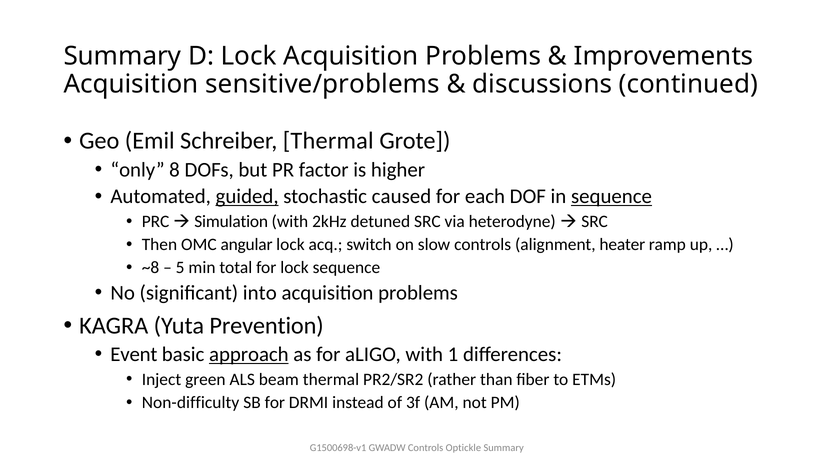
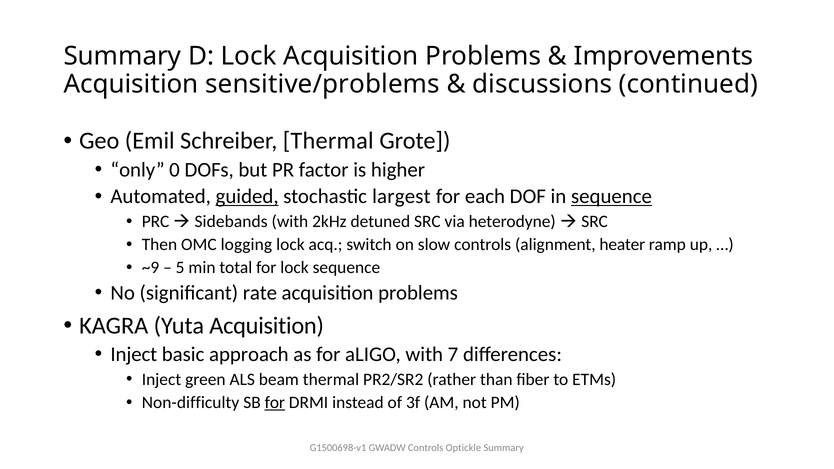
8: 8 -> 0 (175, 170)
caused: caused -> largest (401, 197)
Simulation: Simulation -> Sidebands (231, 222)
angular: angular -> logging (246, 245)
~8: ~8 -> ~9 (150, 268)
into: into -> rate (260, 293)
Yuta Prevention: Prevention -> Acquisition (267, 326)
Event: Event -> Inject (134, 355)
approach underline: present -> none (249, 355)
1: 1 -> 7 (453, 355)
for underline: none -> present (275, 403)
